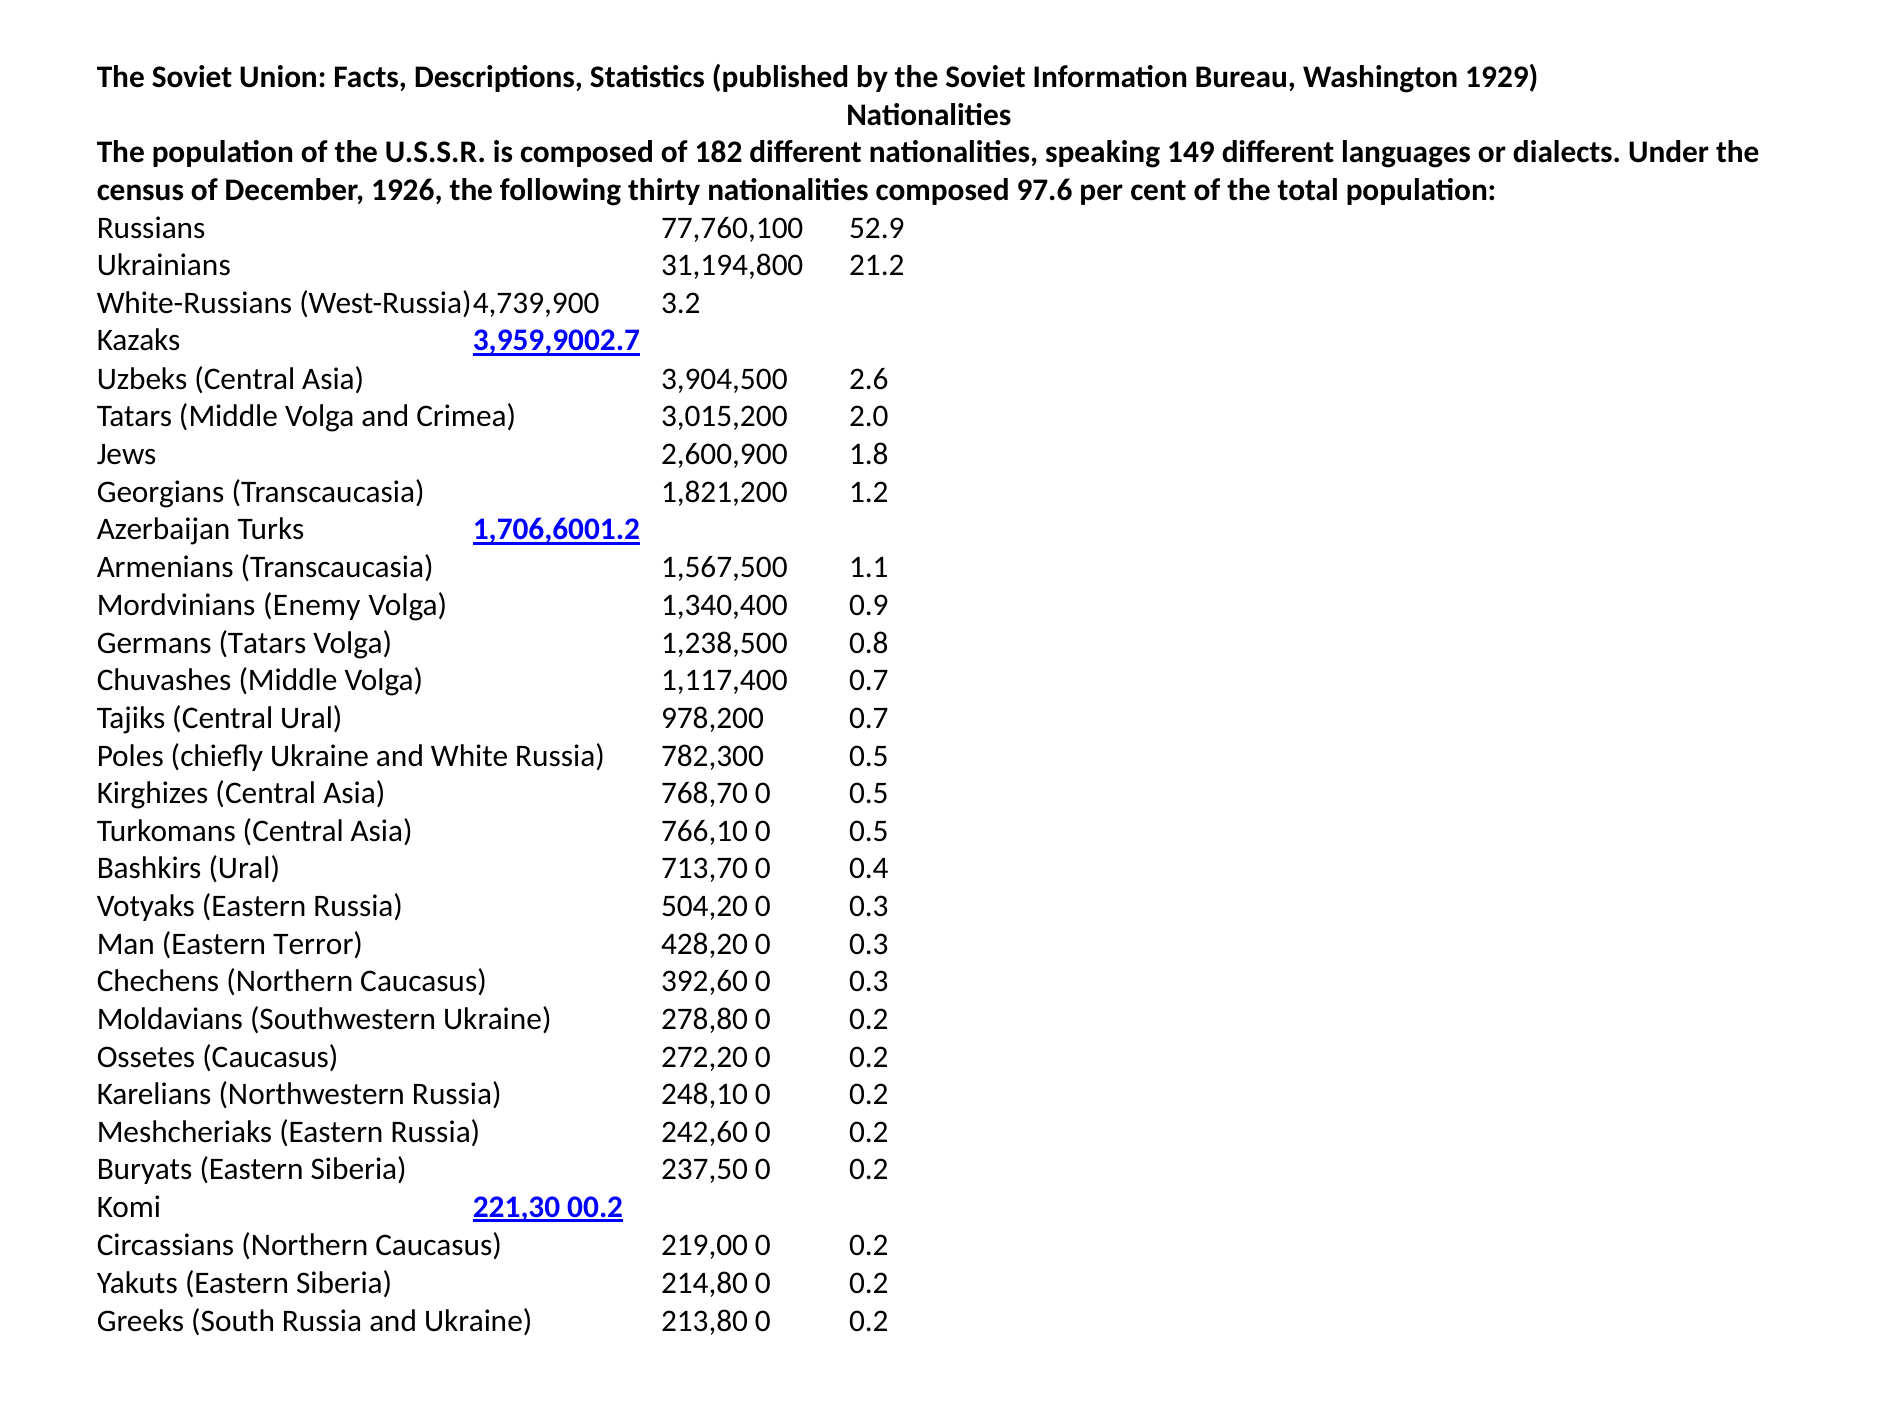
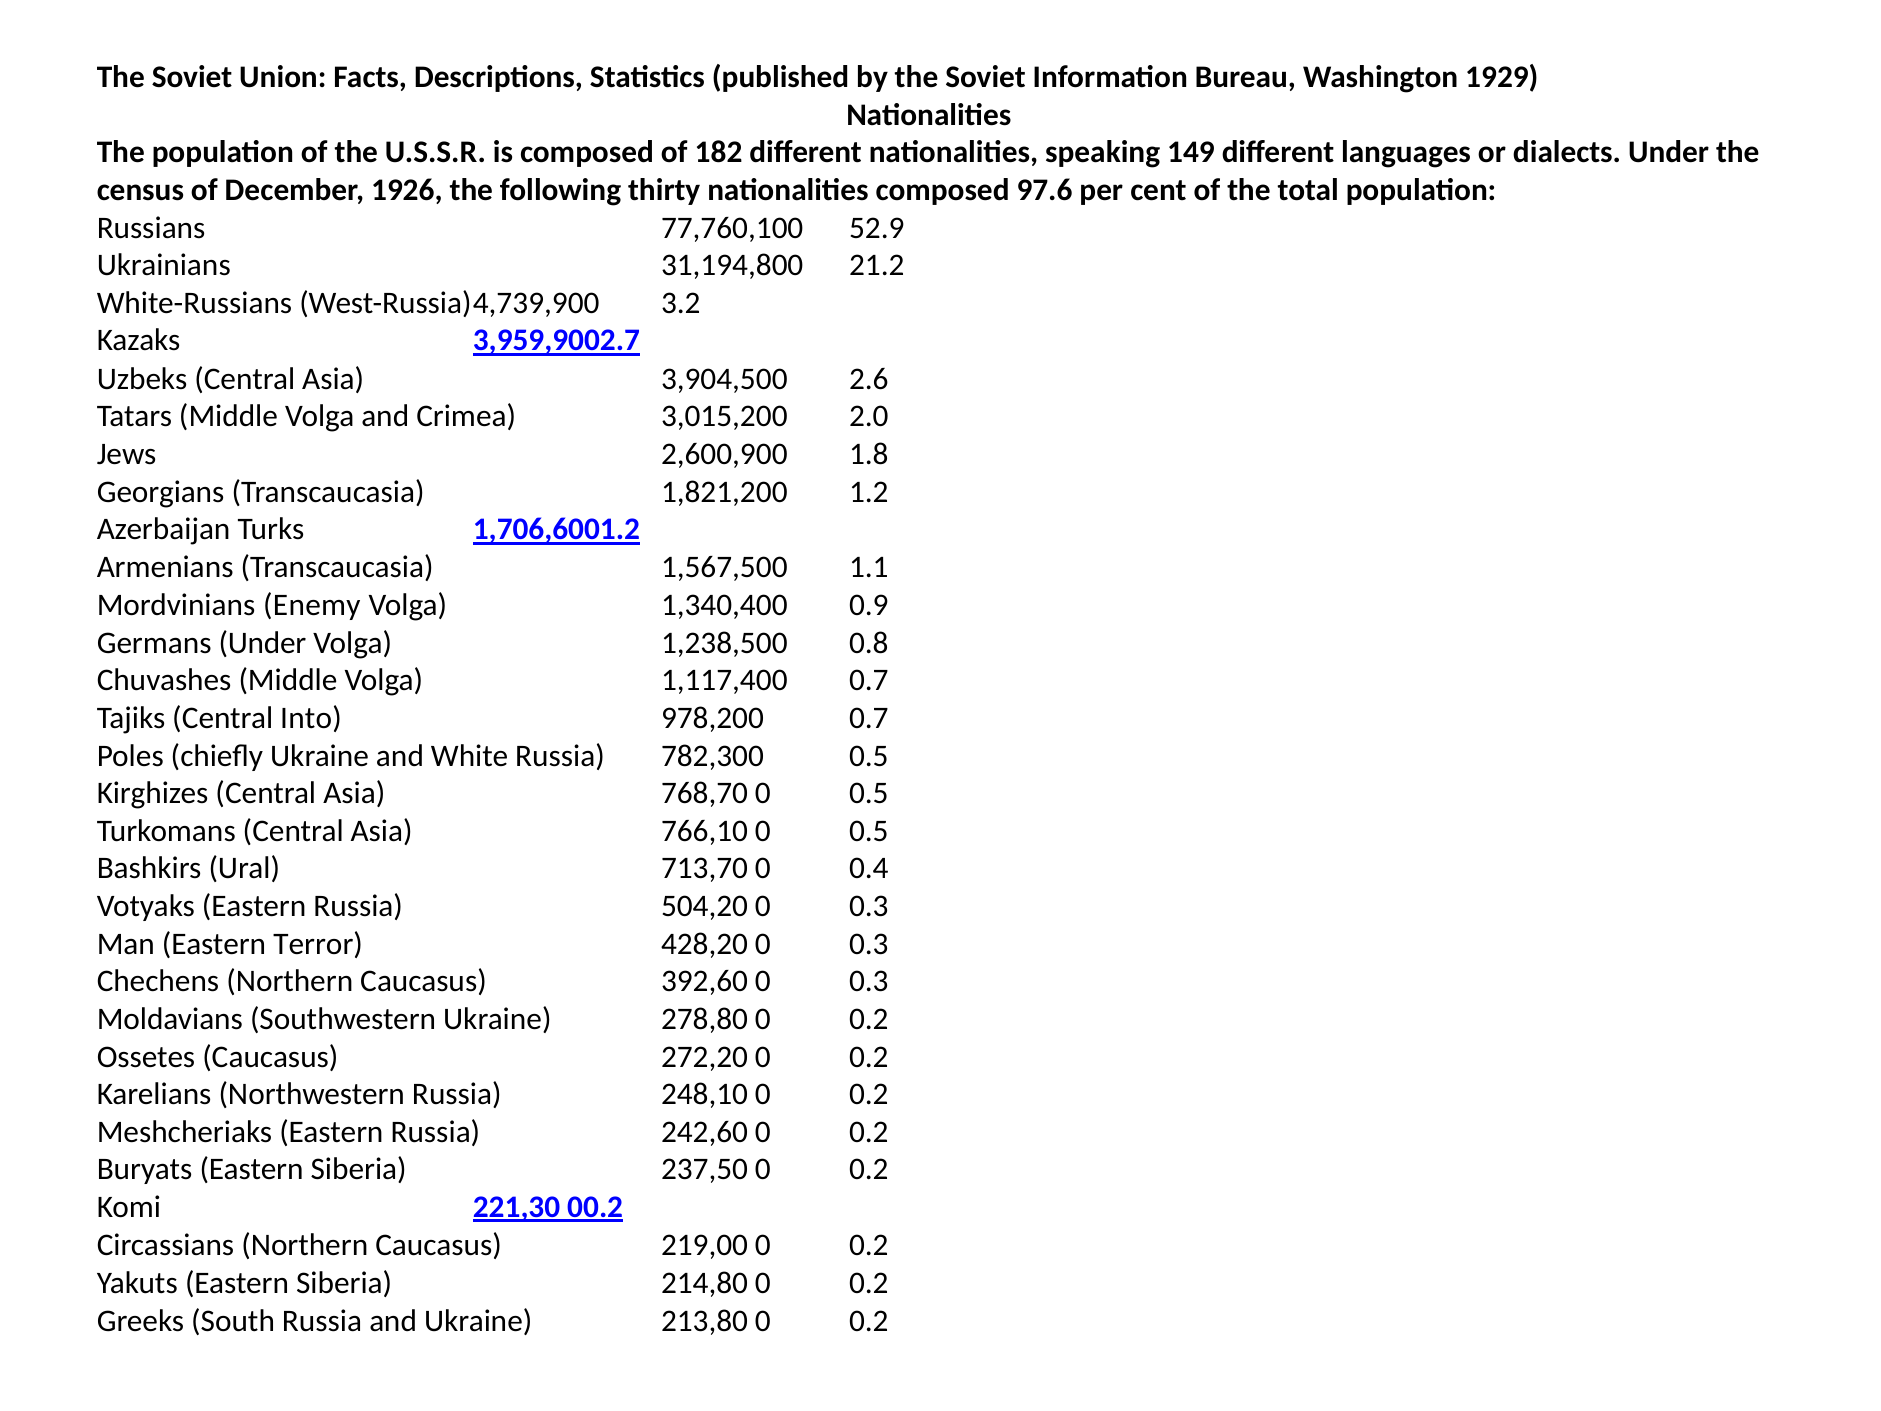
Germans Tatars: Tatars -> Under (262, 643)
Central Ural: Ural -> Into (311, 718)
